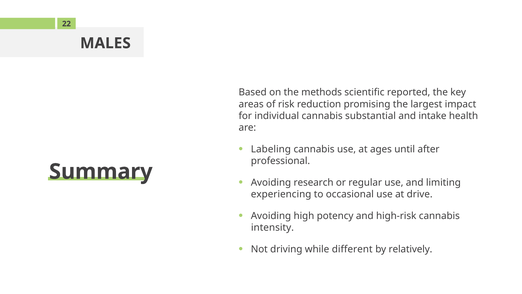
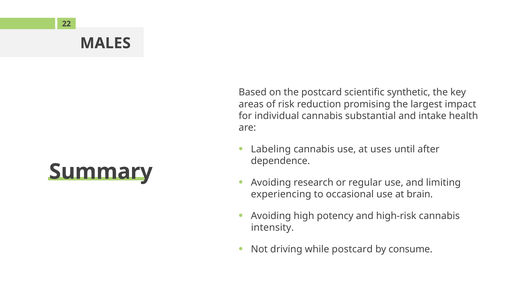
the methods: methods -> postcard (322, 92)
reported: reported -> synthetic (409, 92)
ages: ages -> uses (381, 149)
professional: professional -> dependence (280, 161)
drive: drive -> brain (420, 194)
while different: different -> postcard (352, 249)
relatively: relatively -> consume (411, 249)
